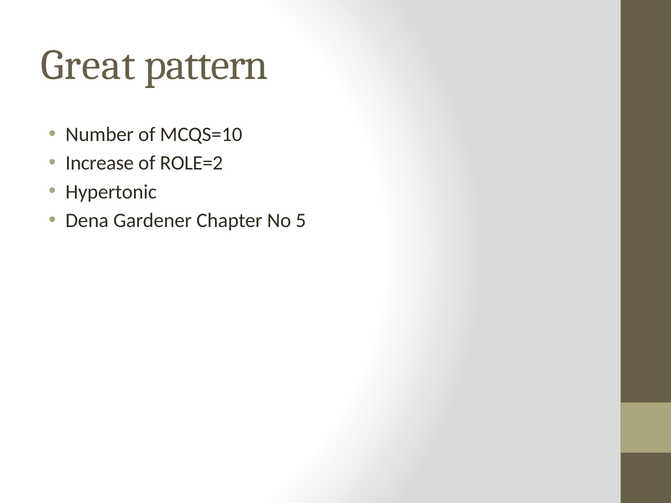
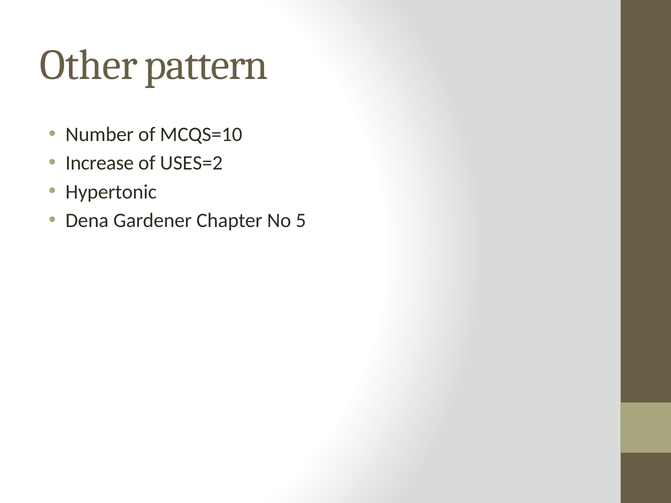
Great: Great -> Other (89, 65)
ROLE=2: ROLE=2 -> USES=2 (191, 163)
